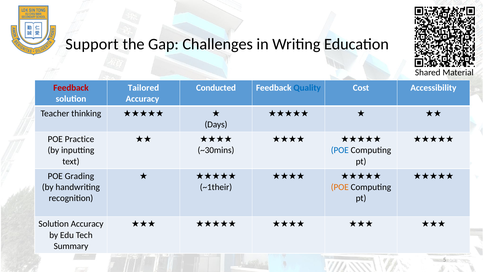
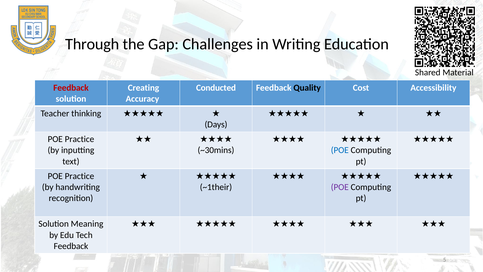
Support: Support -> Through (92, 44)
Tailored: Tailored -> Creating (143, 88)
Quality colour: blue -> black (307, 88)
Grading: Grading -> Practice (79, 176)
POE colour: orange -> purple (340, 187)
Solution Accuracy: Accuracy -> Meaning (87, 224)
Summary: Summary -> Feedback (71, 246)
